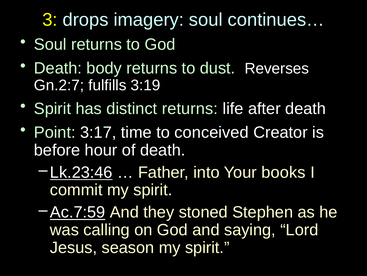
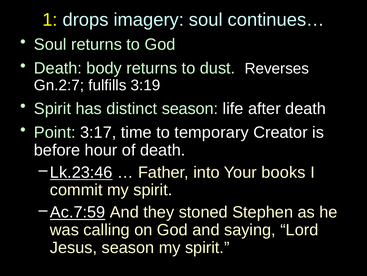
3: 3 -> 1 (50, 20)
distinct returns: returns -> season (190, 108)
conceived: conceived -> temporary (212, 132)
